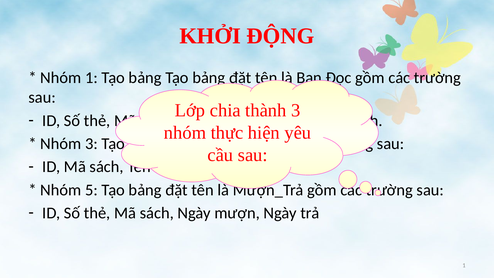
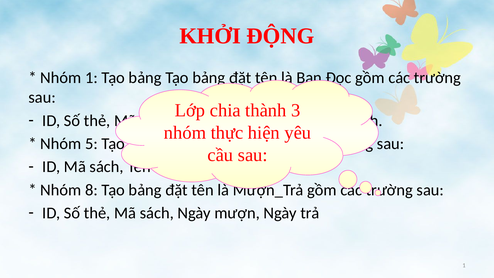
Nhóm 3: 3 -> 5 (92, 144)
5: 5 -> 8 (92, 190)
